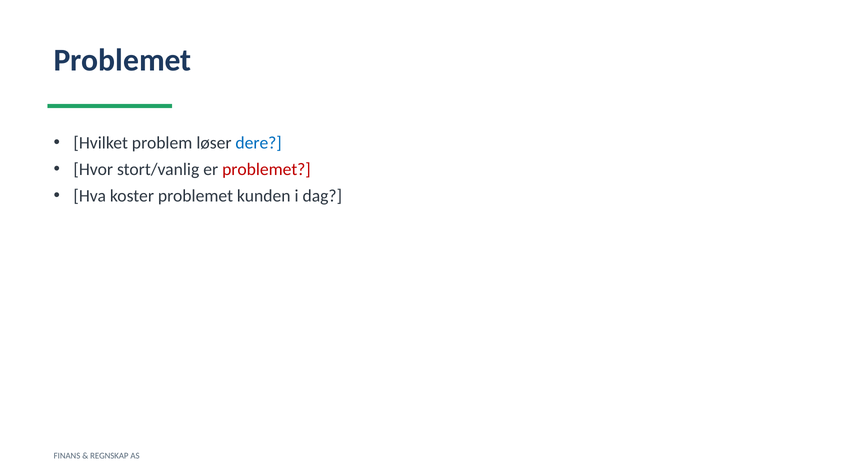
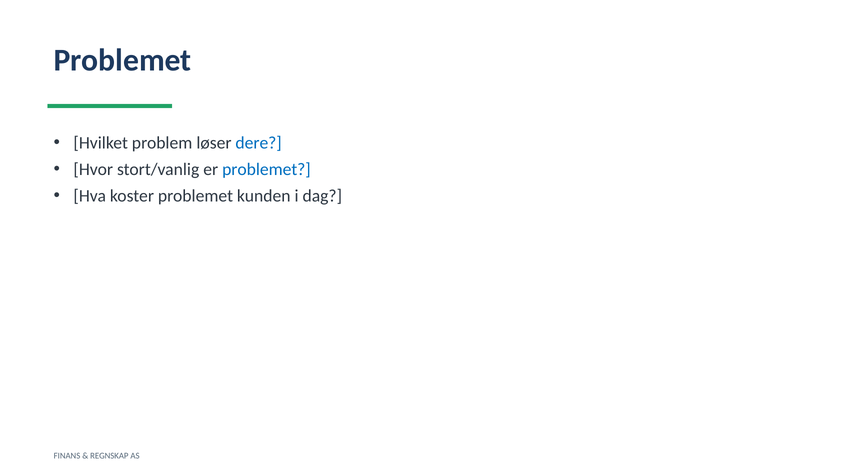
problemet colour: red -> blue (266, 169)
